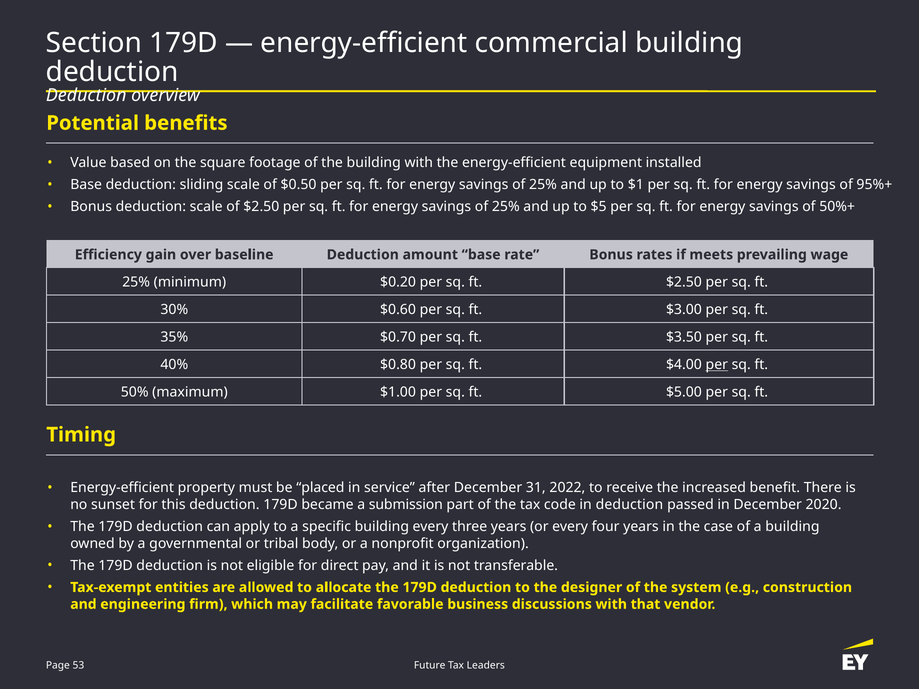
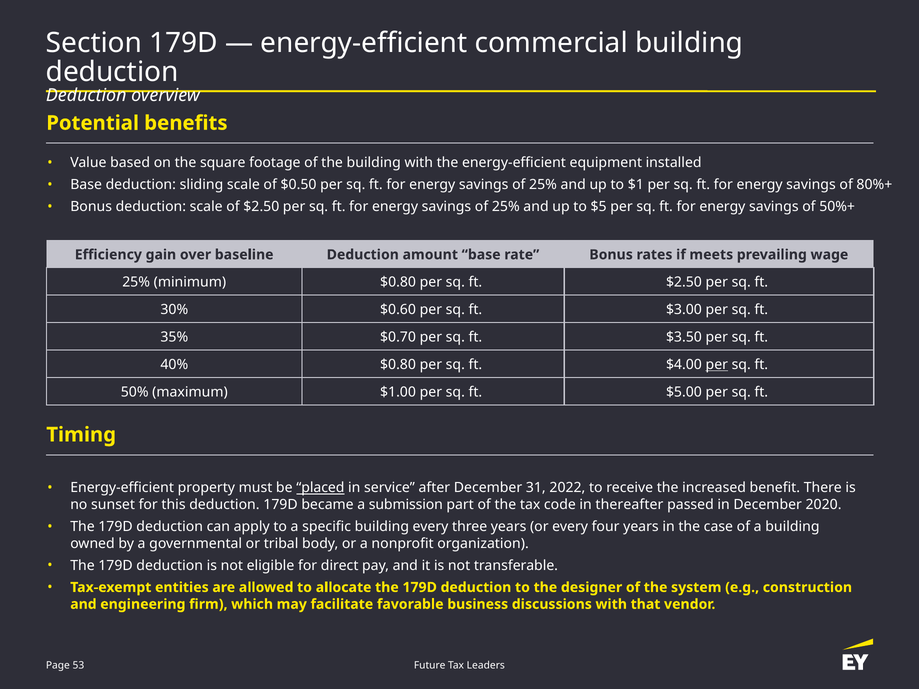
95%+: 95%+ -> 80%+ (874, 185)
minimum $0.20: $0.20 -> $0.80 (398, 282)
placed underline: none -> present (320, 488)
in deduction: deduction -> thereafter (629, 505)
